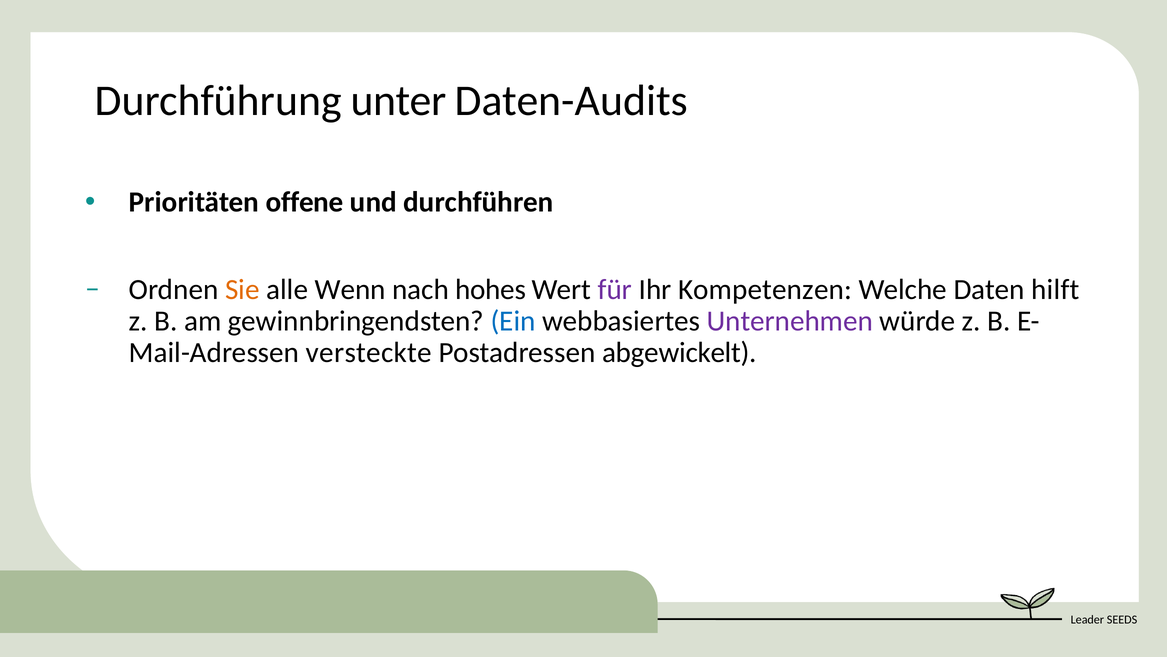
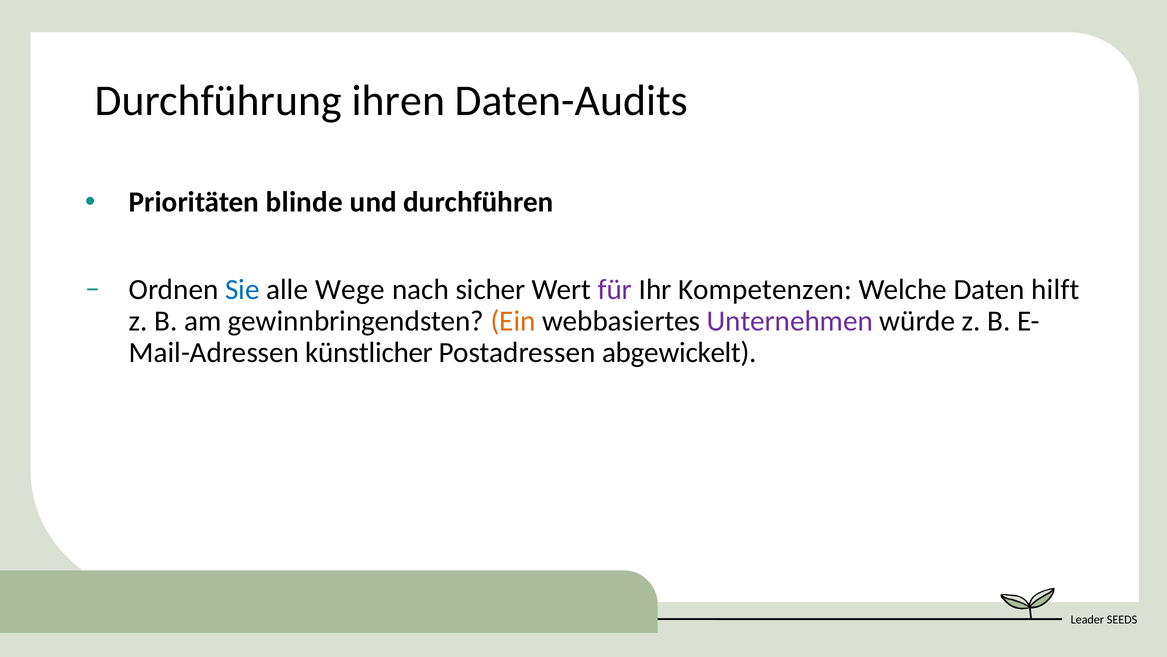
unter: unter -> ihren (398, 101)
offene: offene -> blinde (304, 202)
Sie colour: orange -> blue (242, 289)
Wenn: Wenn -> Wege (350, 289)
hohes: hohes -> sicher (491, 289)
Ein colour: blue -> orange (513, 321)
versteckte: versteckte -> künstlicher (369, 352)
